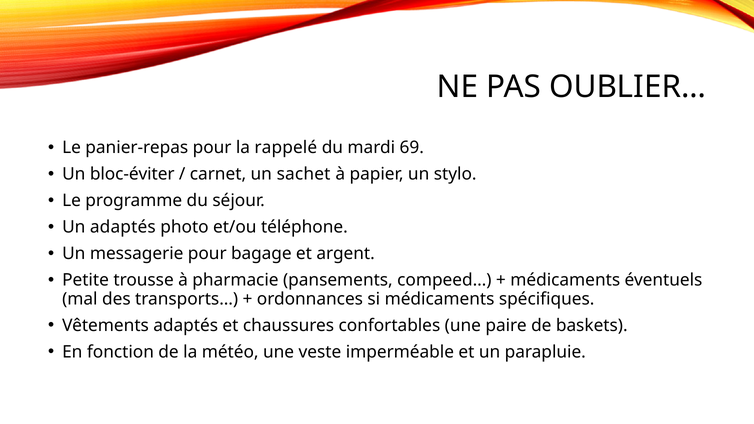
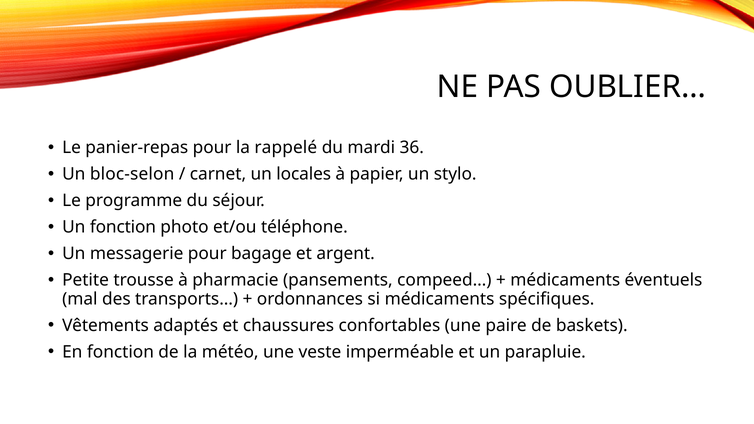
69: 69 -> 36 (412, 148)
bloc-éviter: bloc-éviter -> bloc-selon (132, 174)
sachet: sachet -> locales (304, 174)
Un adaptés: adaptés -> fonction (123, 227)
